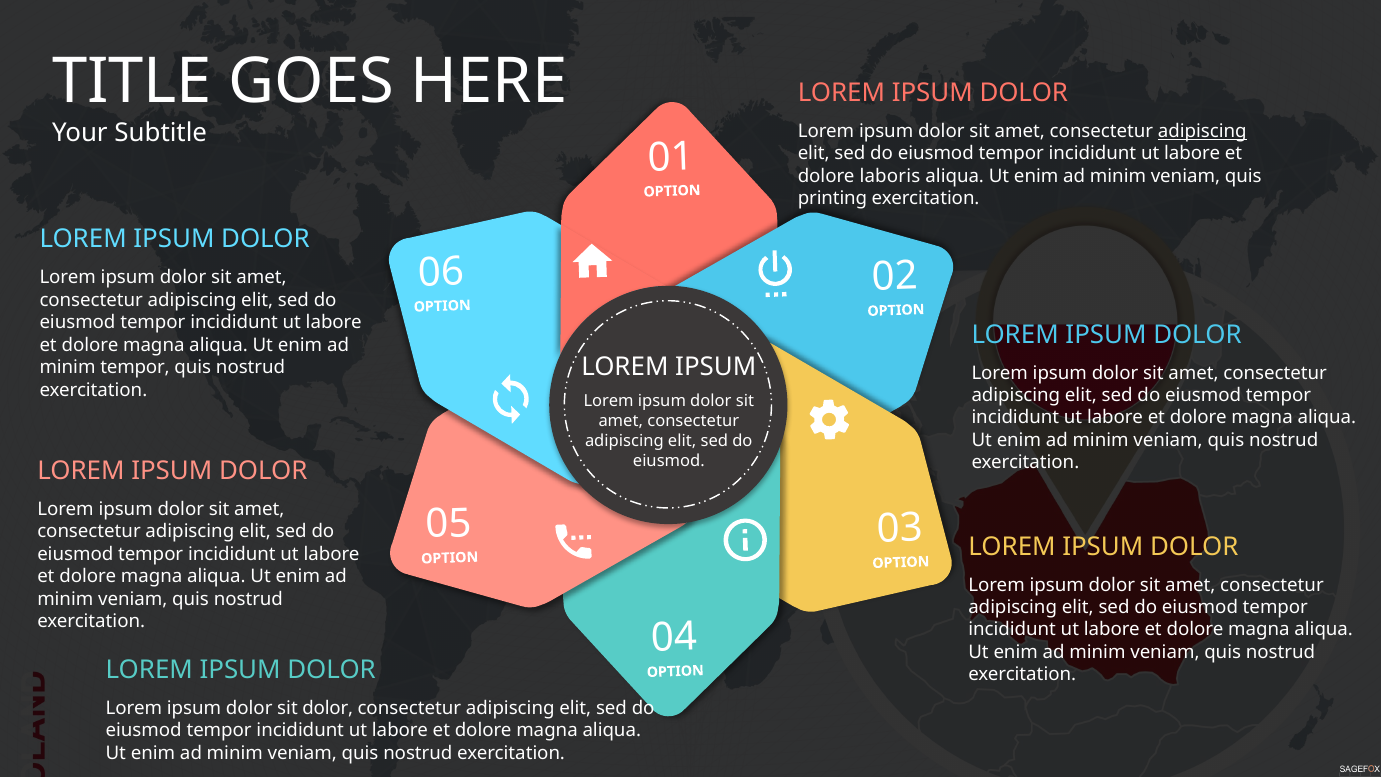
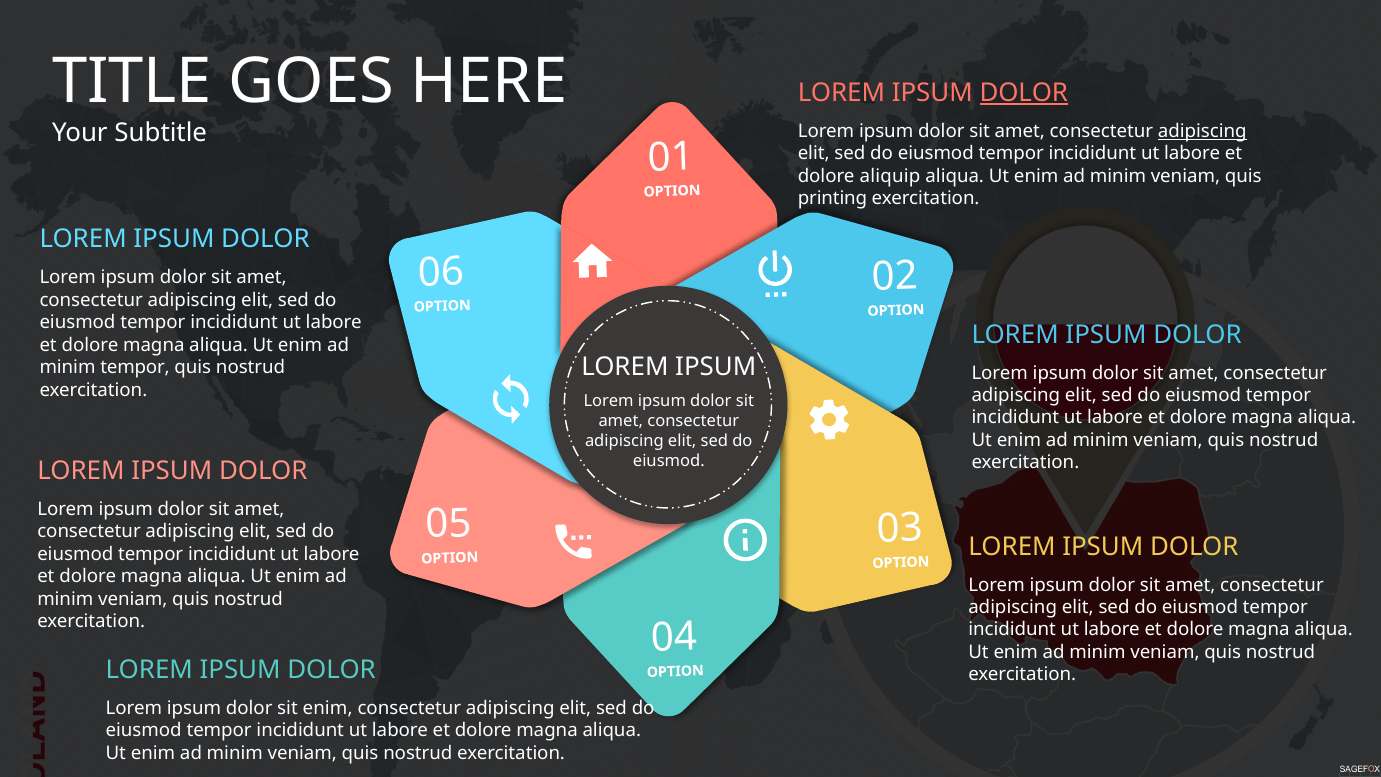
DOLOR underline: none -> present (1024, 93)
laboris: laboris -> aliquip (890, 176)
sit dolor: dolor -> enim (328, 708)
